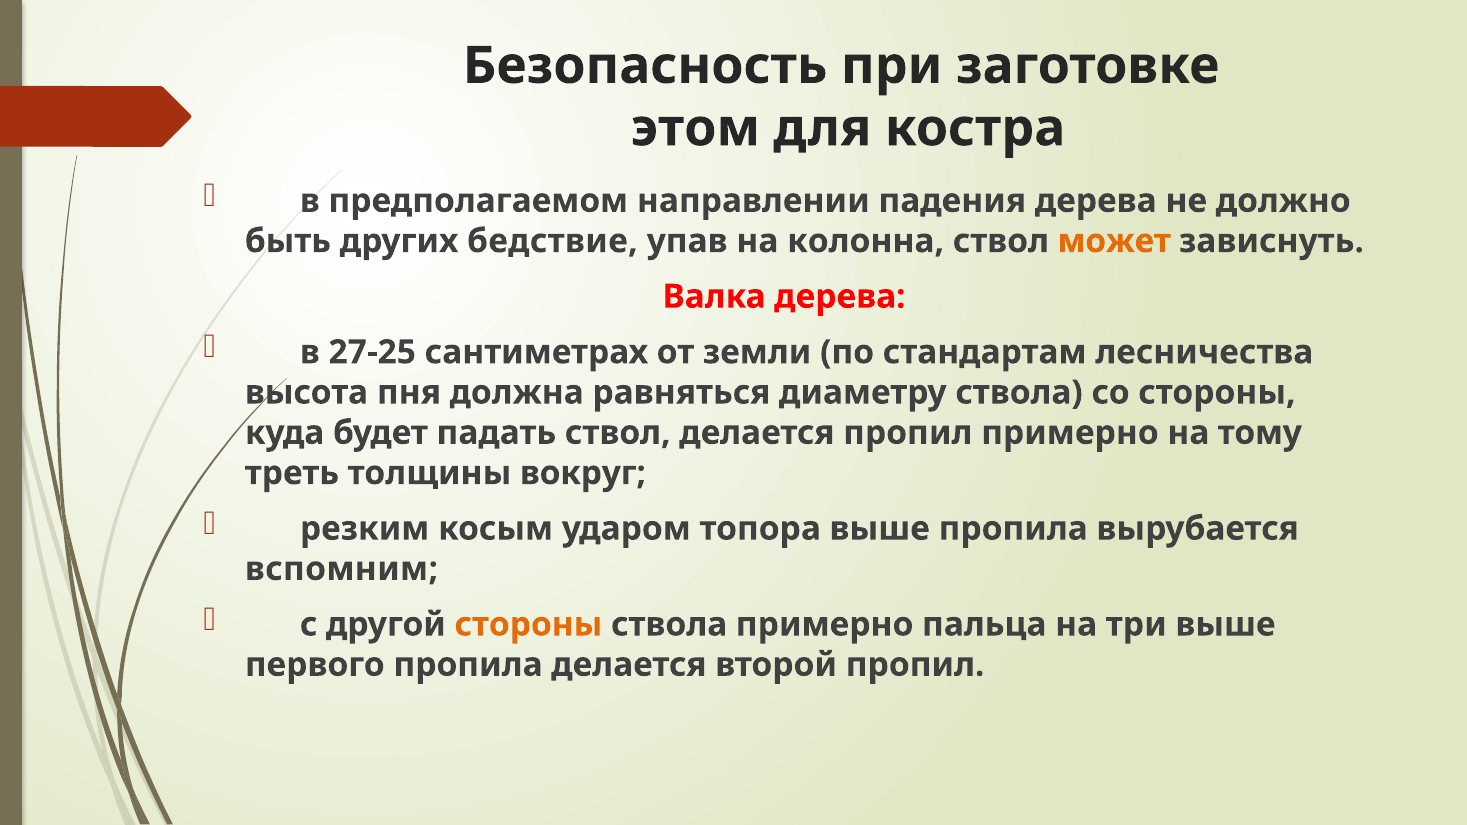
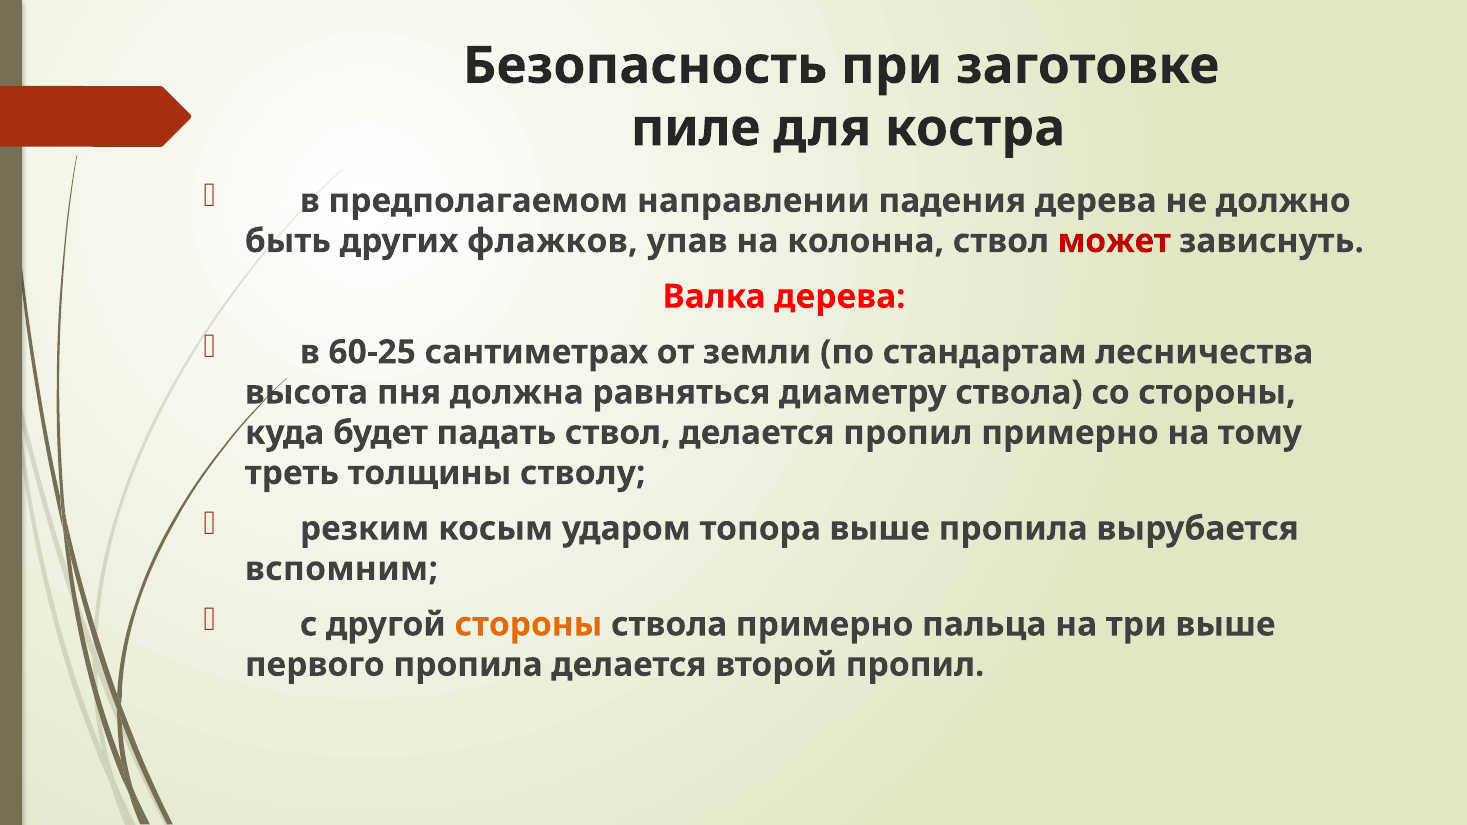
этом: этом -> пиле (696, 128)
бедствие: бедствие -> флажков (552, 241)
может colour: orange -> red (1114, 241)
27-25: 27-25 -> 60-25 (372, 352)
вокруг: вокруг -> стволу (583, 473)
